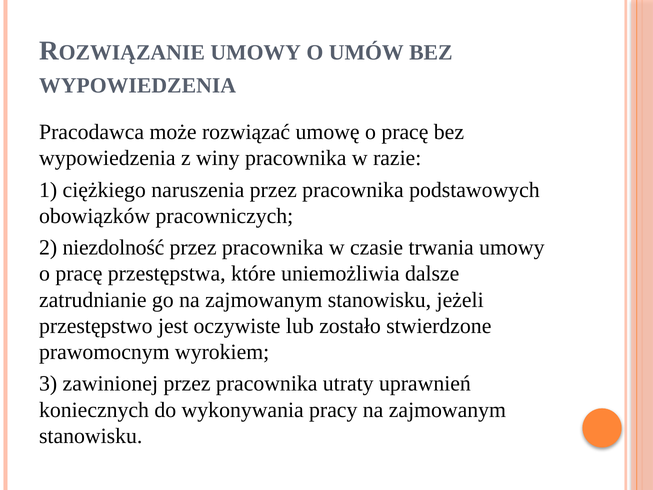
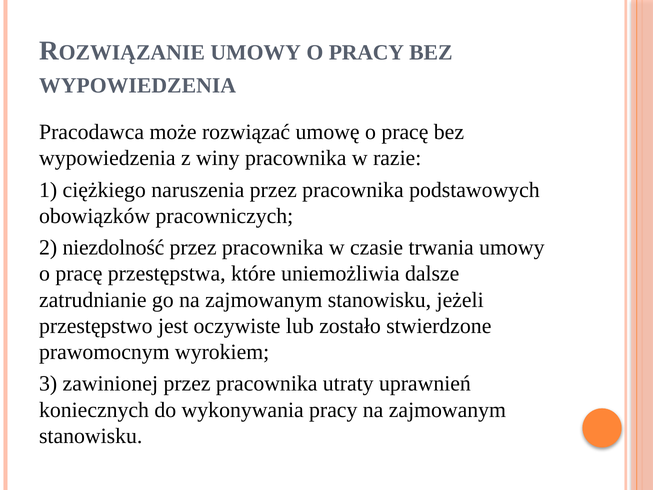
O UMÓW: UMÓW -> PRACY (366, 53)
